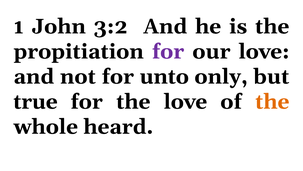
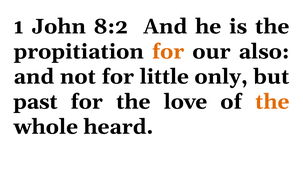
3:2: 3:2 -> 8:2 (111, 26)
for colour: purple -> orange (168, 51)
our love: love -> also (264, 51)
unto: unto -> little (164, 76)
true: true -> past (35, 101)
